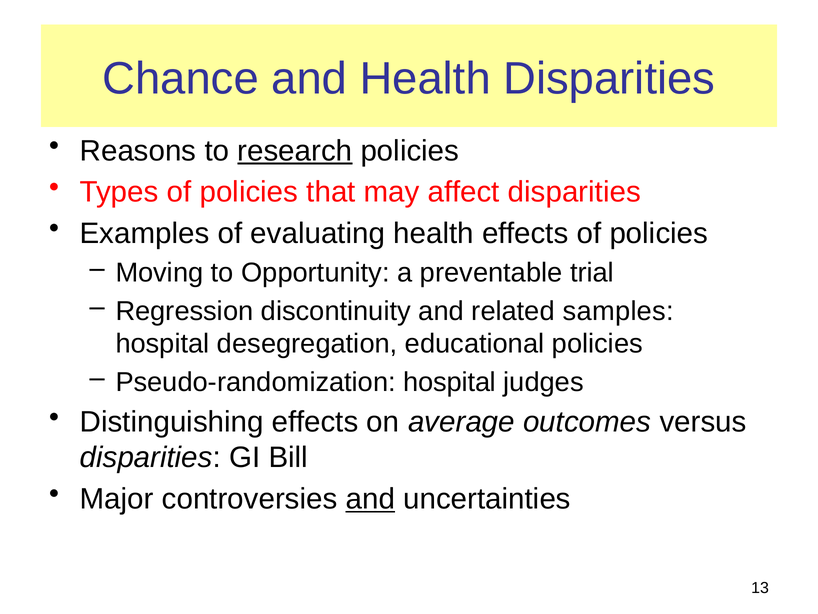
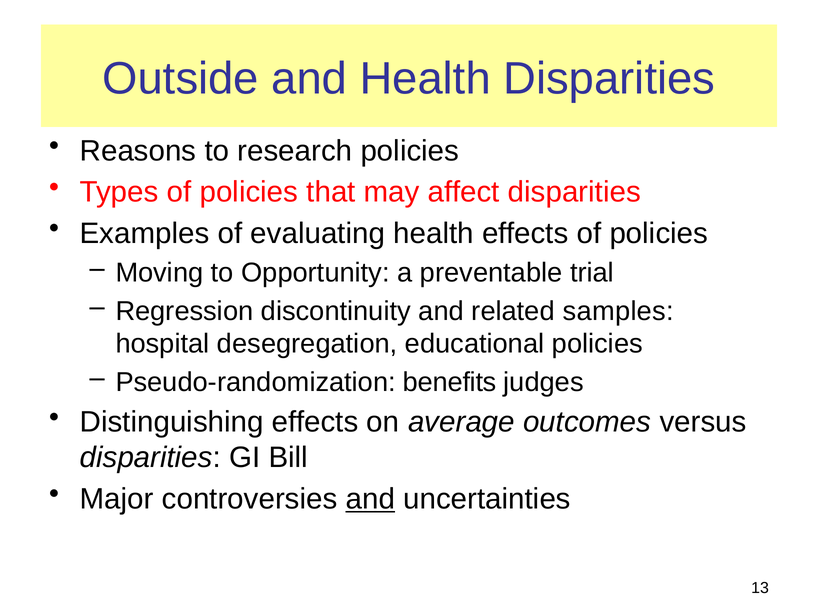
Chance: Chance -> Outside (181, 79)
research underline: present -> none (295, 151)
Pseudo-randomization hospital: hospital -> benefits (450, 382)
